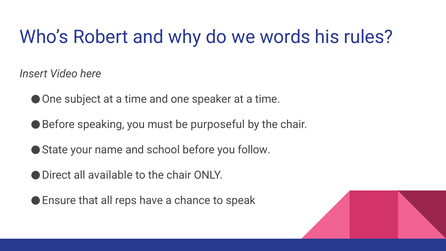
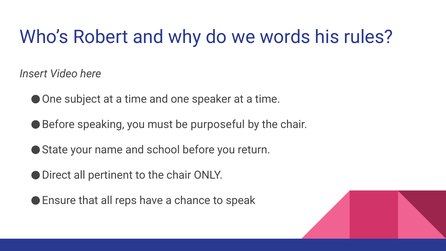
follow: follow -> return (254, 150)
available: available -> pertinent (110, 175)
